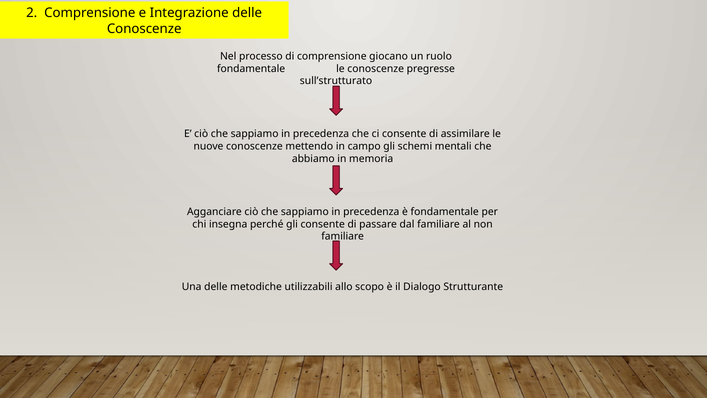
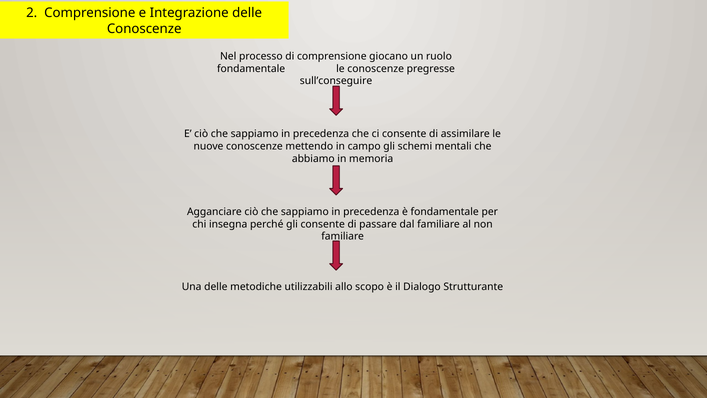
sull’strutturato: sull’strutturato -> sull’conseguire (336, 81)
